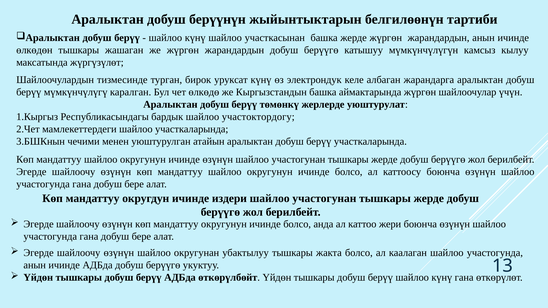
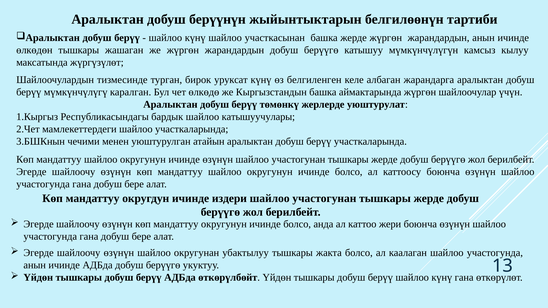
электрондук: электрондук -> белгиленген (314, 80)
участоктордогу: участоктордогу -> катышуучулары (258, 117)
